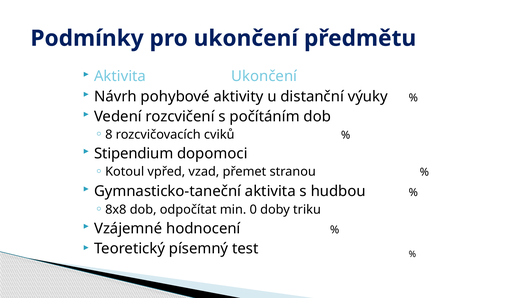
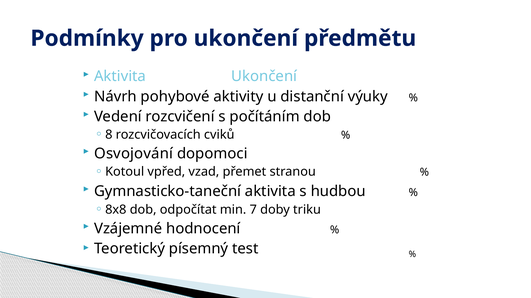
Stipendium: Stipendium -> Osvojování (134, 154)
0: 0 -> 7 (253, 210)
